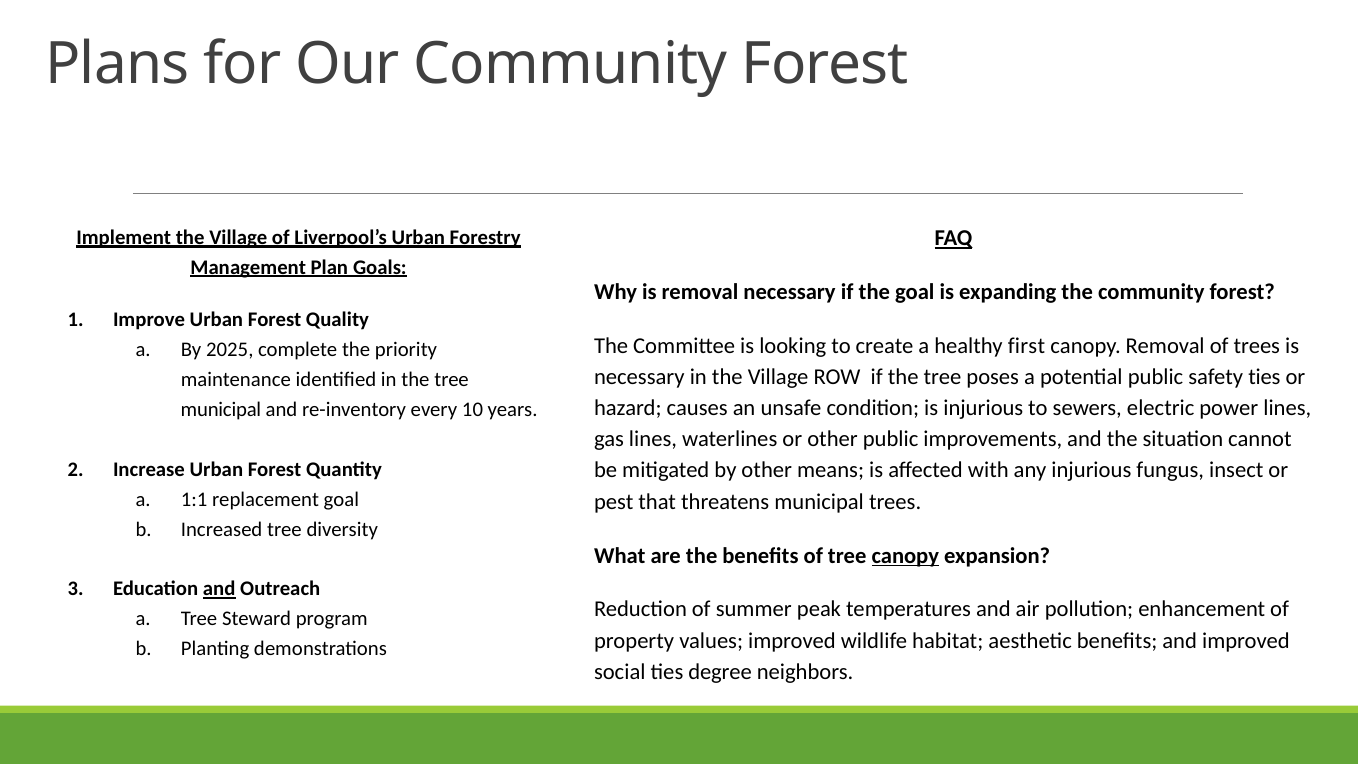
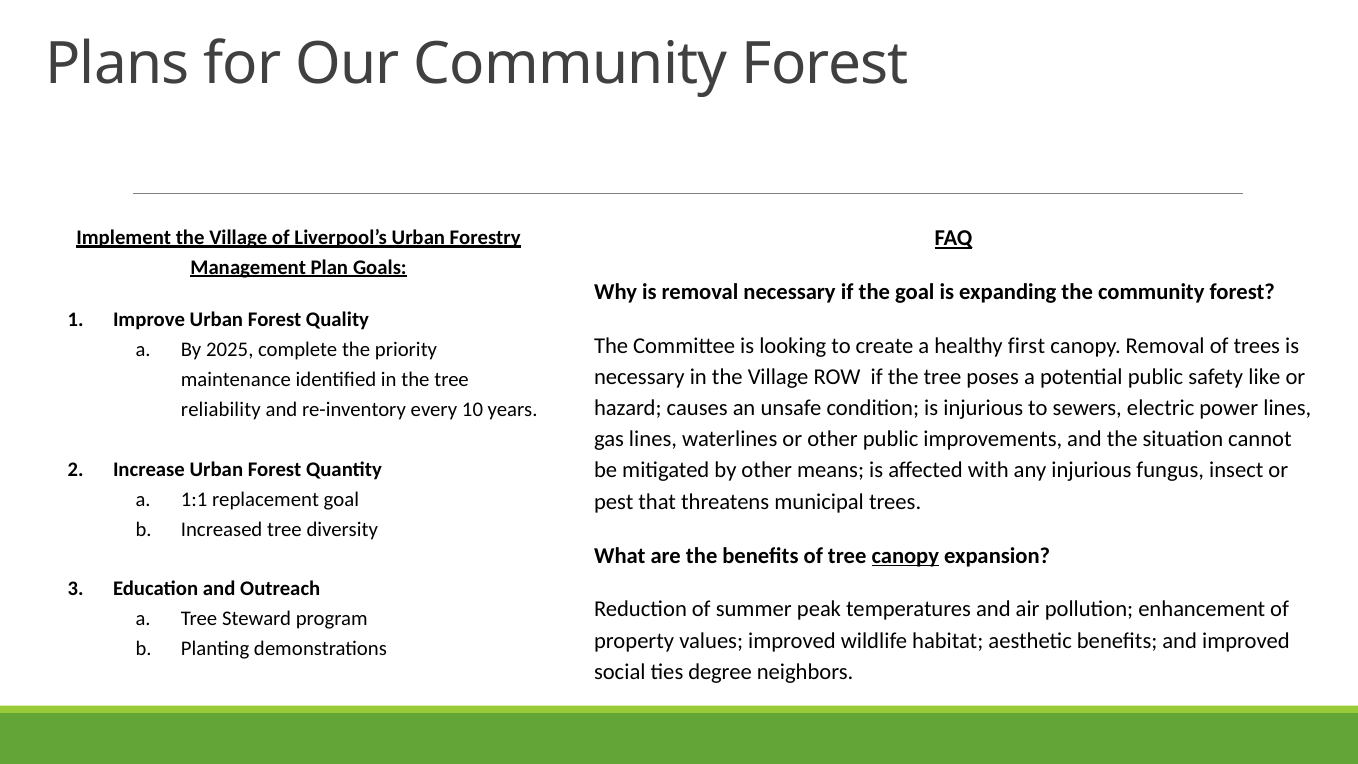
safety ties: ties -> like (1264, 377)
municipal: municipal -> reliability (221, 410)
and underline: present -> none (219, 589)
